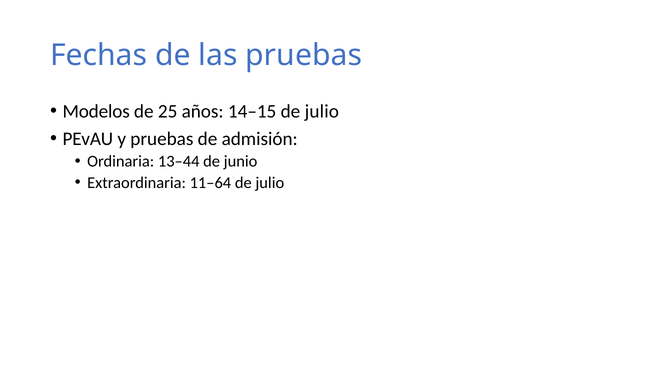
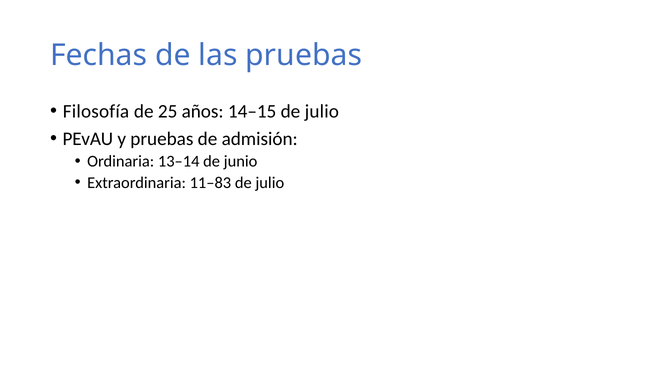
Modelos: Modelos -> Filosofía (96, 111)
13–44: 13–44 -> 13–14 (179, 162)
11–64: 11–64 -> 11–83 (210, 183)
